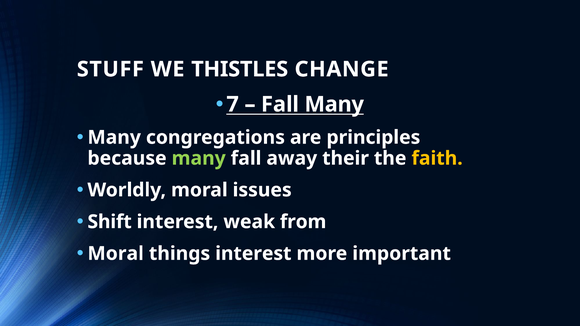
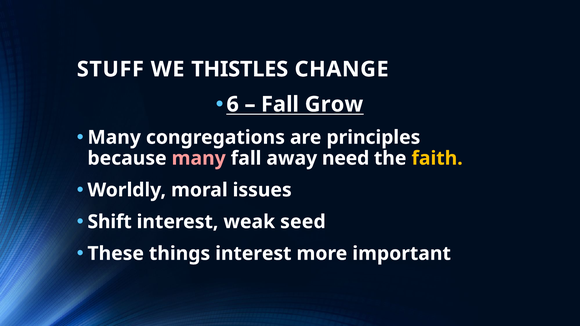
7: 7 -> 6 (233, 104)
Fall Many: Many -> Grow (334, 104)
many colour: light green -> pink (199, 158)
their: their -> need (346, 158)
from: from -> seed (303, 222)
Moral: Moral -> These (116, 254)
